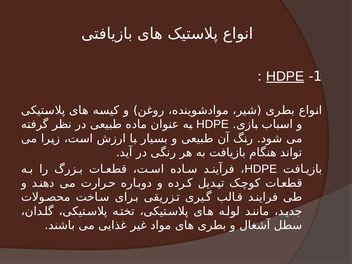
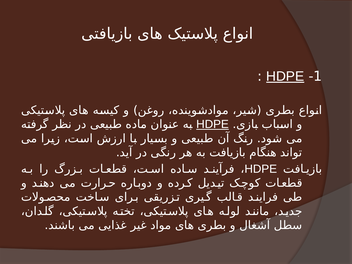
HDPE underline: none -> present (213, 124)
